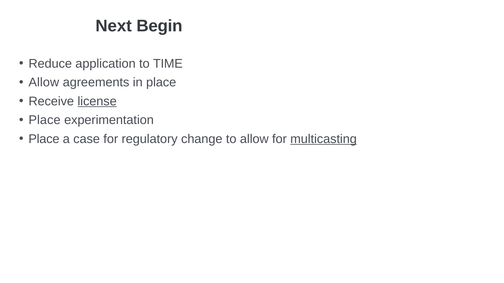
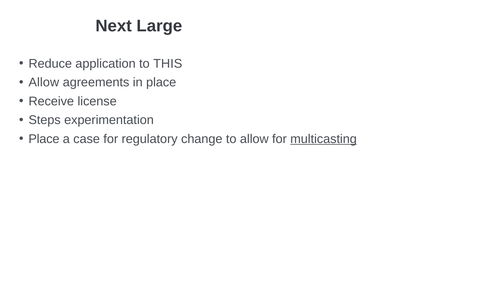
Begin: Begin -> Large (159, 26)
TIME: TIME -> THIS (168, 64)
license underline: present -> none (97, 101)
Place: Place -> Steps (45, 120)
